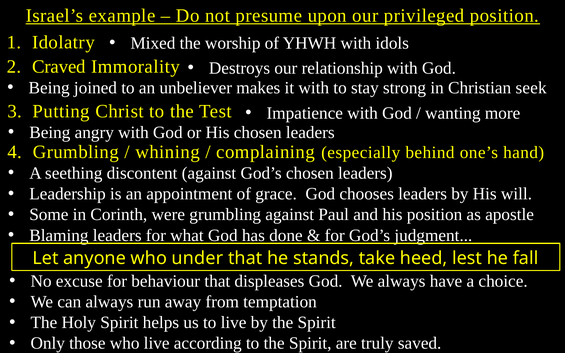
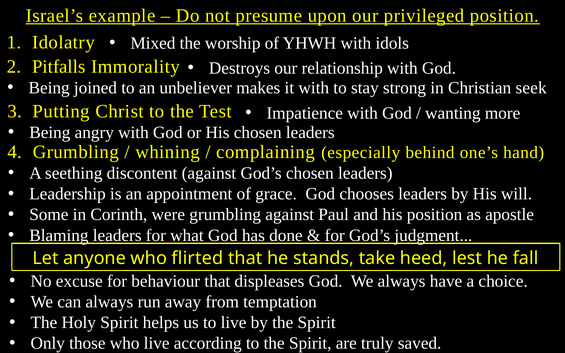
Craved: Craved -> Pitfalls (59, 67)
under: under -> flirted (197, 258)
